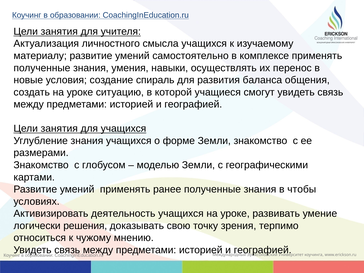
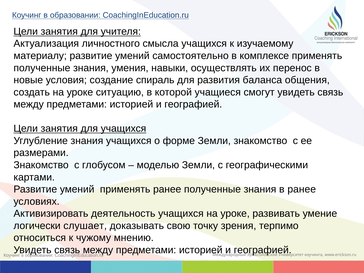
в чтобы: чтобы -> ранее (302, 189)
решения: решения -> слушает (85, 226)
